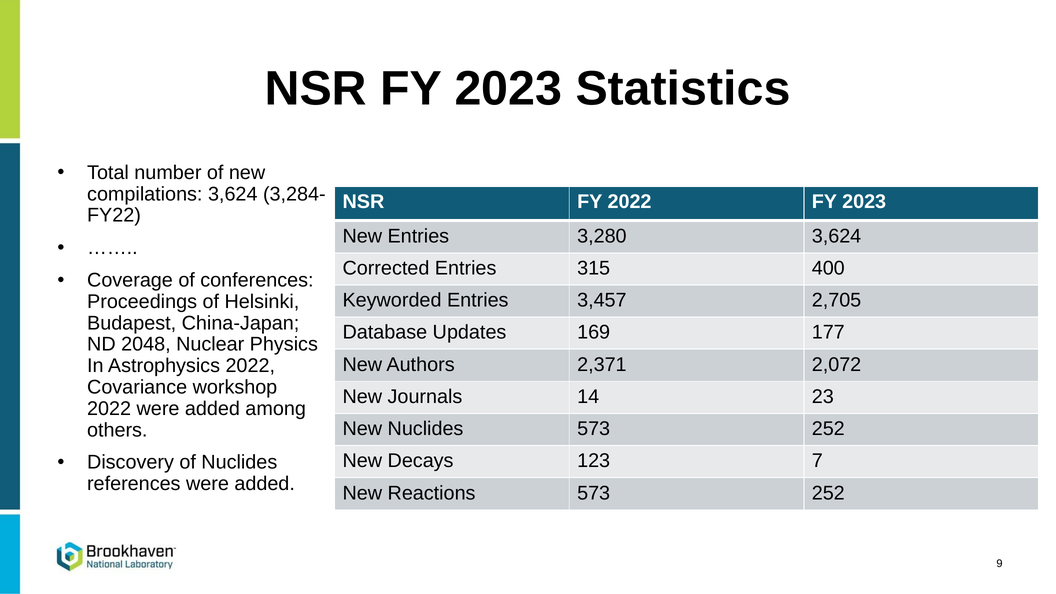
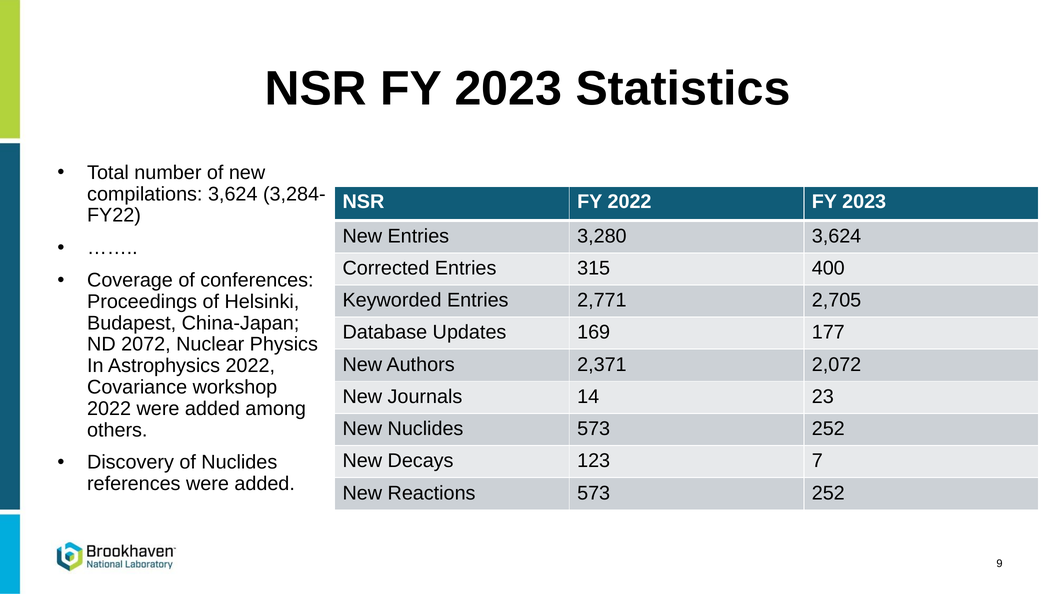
3,457: 3,457 -> 2,771 (602, 300)
2048: 2048 -> 2072 (146, 344)
